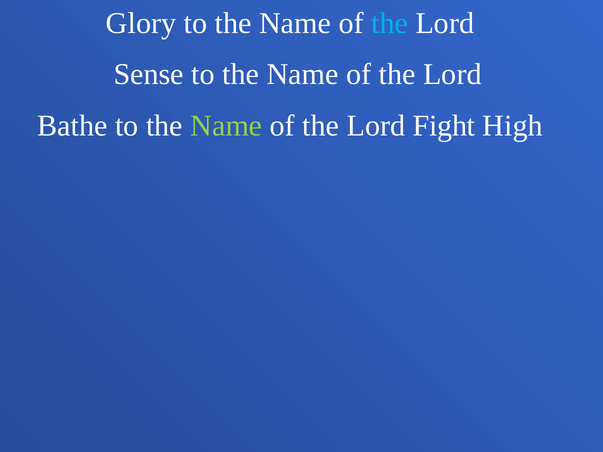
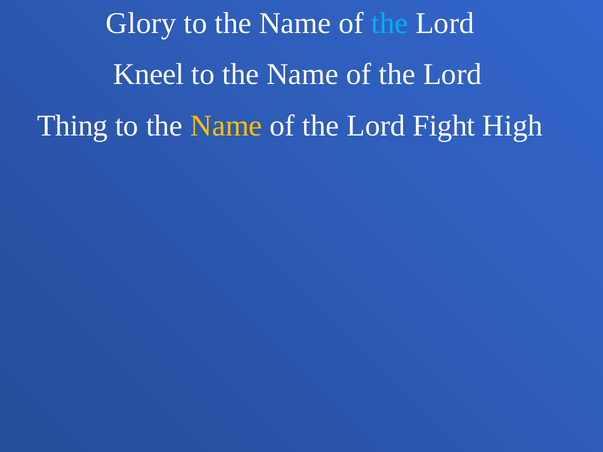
Sense: Sense -> Kneel (149, 74)
Bathe: Bathe -> Thing (73, 126)
Name colour: light green -> yellow (226, 126)
